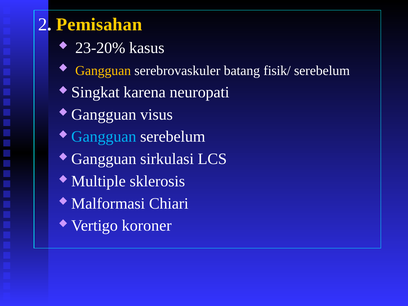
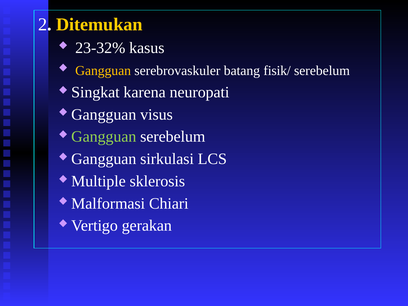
Pemisahan: Pemisahan -> Ditemukan (99, 24)
23-20%: 23-20% -> 23-32% (100, 48)
Gangguan colour: light blue -> light green (104, 137)
koroner: koroner -> gerakan (147, 226)
